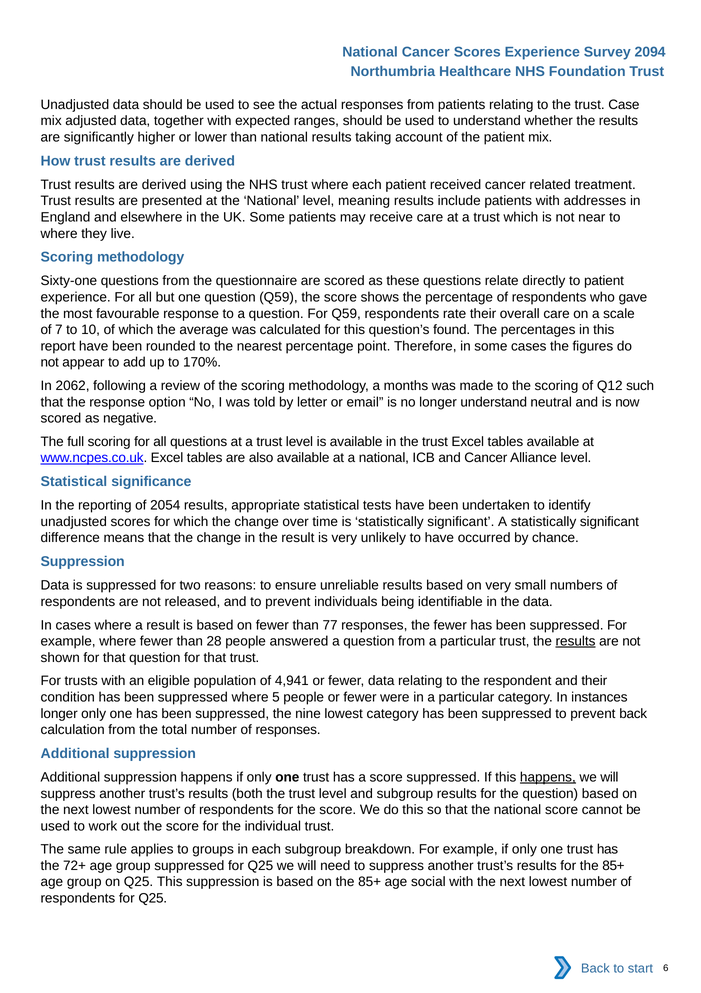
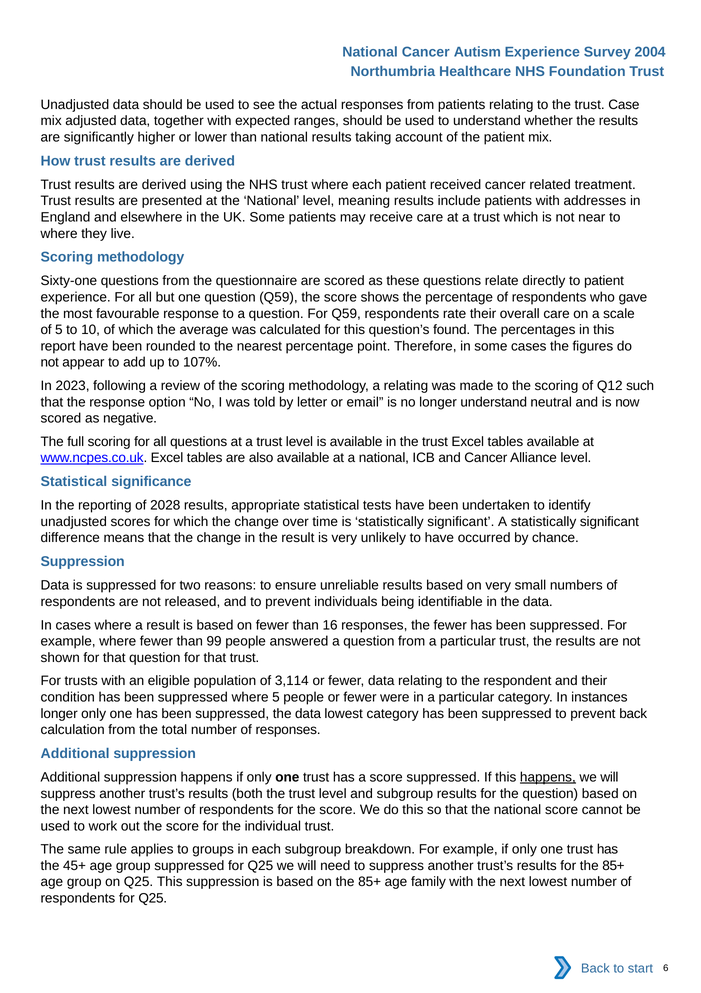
Cancer Scores: Scores -> Autism (477, 52)
2094: 2094 -> 2004 (650, 52)
of 7: 7 -> 5 (59, 329)
170%: 170% -> 107% (202, 362)
2062: 2062 -> 2023 (73, 385)
a months: months -> relating (406, 385)
2054: 2054 -> 2028 (165, 505)
77: 77 -> 16 (330, 624)
28: 28 -> 99 (214, 641)
results underline: present -> none (576, 641)
4,941: 4,941 -> 3,114 (292, 680)
suppressed the nine: nine -> data (308, 713)
72+: 72+ -> 45+ (75, 865)
social: social -> family (428, 881)
